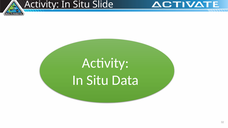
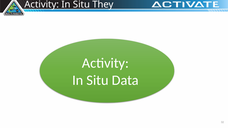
Slide: Slide -> They (103, 4)
